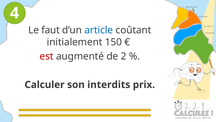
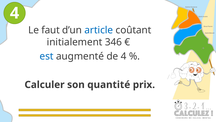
150: 150 -> 346 (113, 42)
est colour: red -> blue (47, 56)
de 2: 2 -> 4 (124, 56)
interdits: interdits -> quantité (109, 84)
